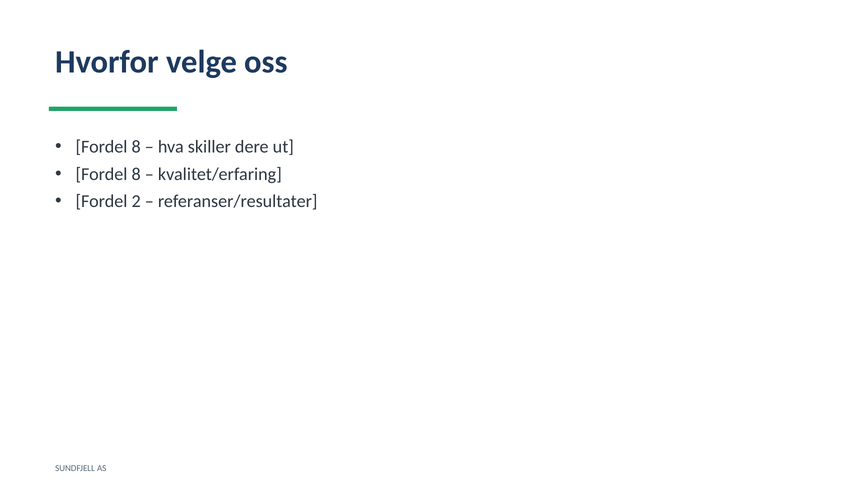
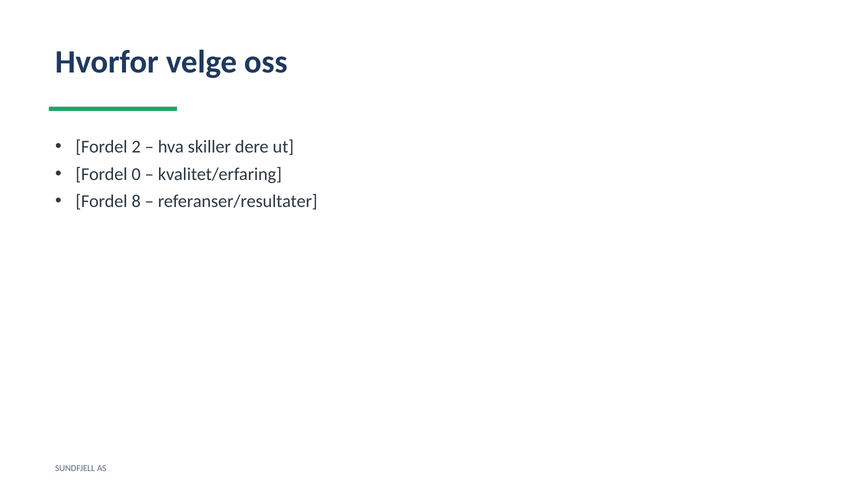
8: 8 -> 2 (136, 147)
8: 8 -> 0 (136, 174)
2: 2 -> 8 (136, 201)
